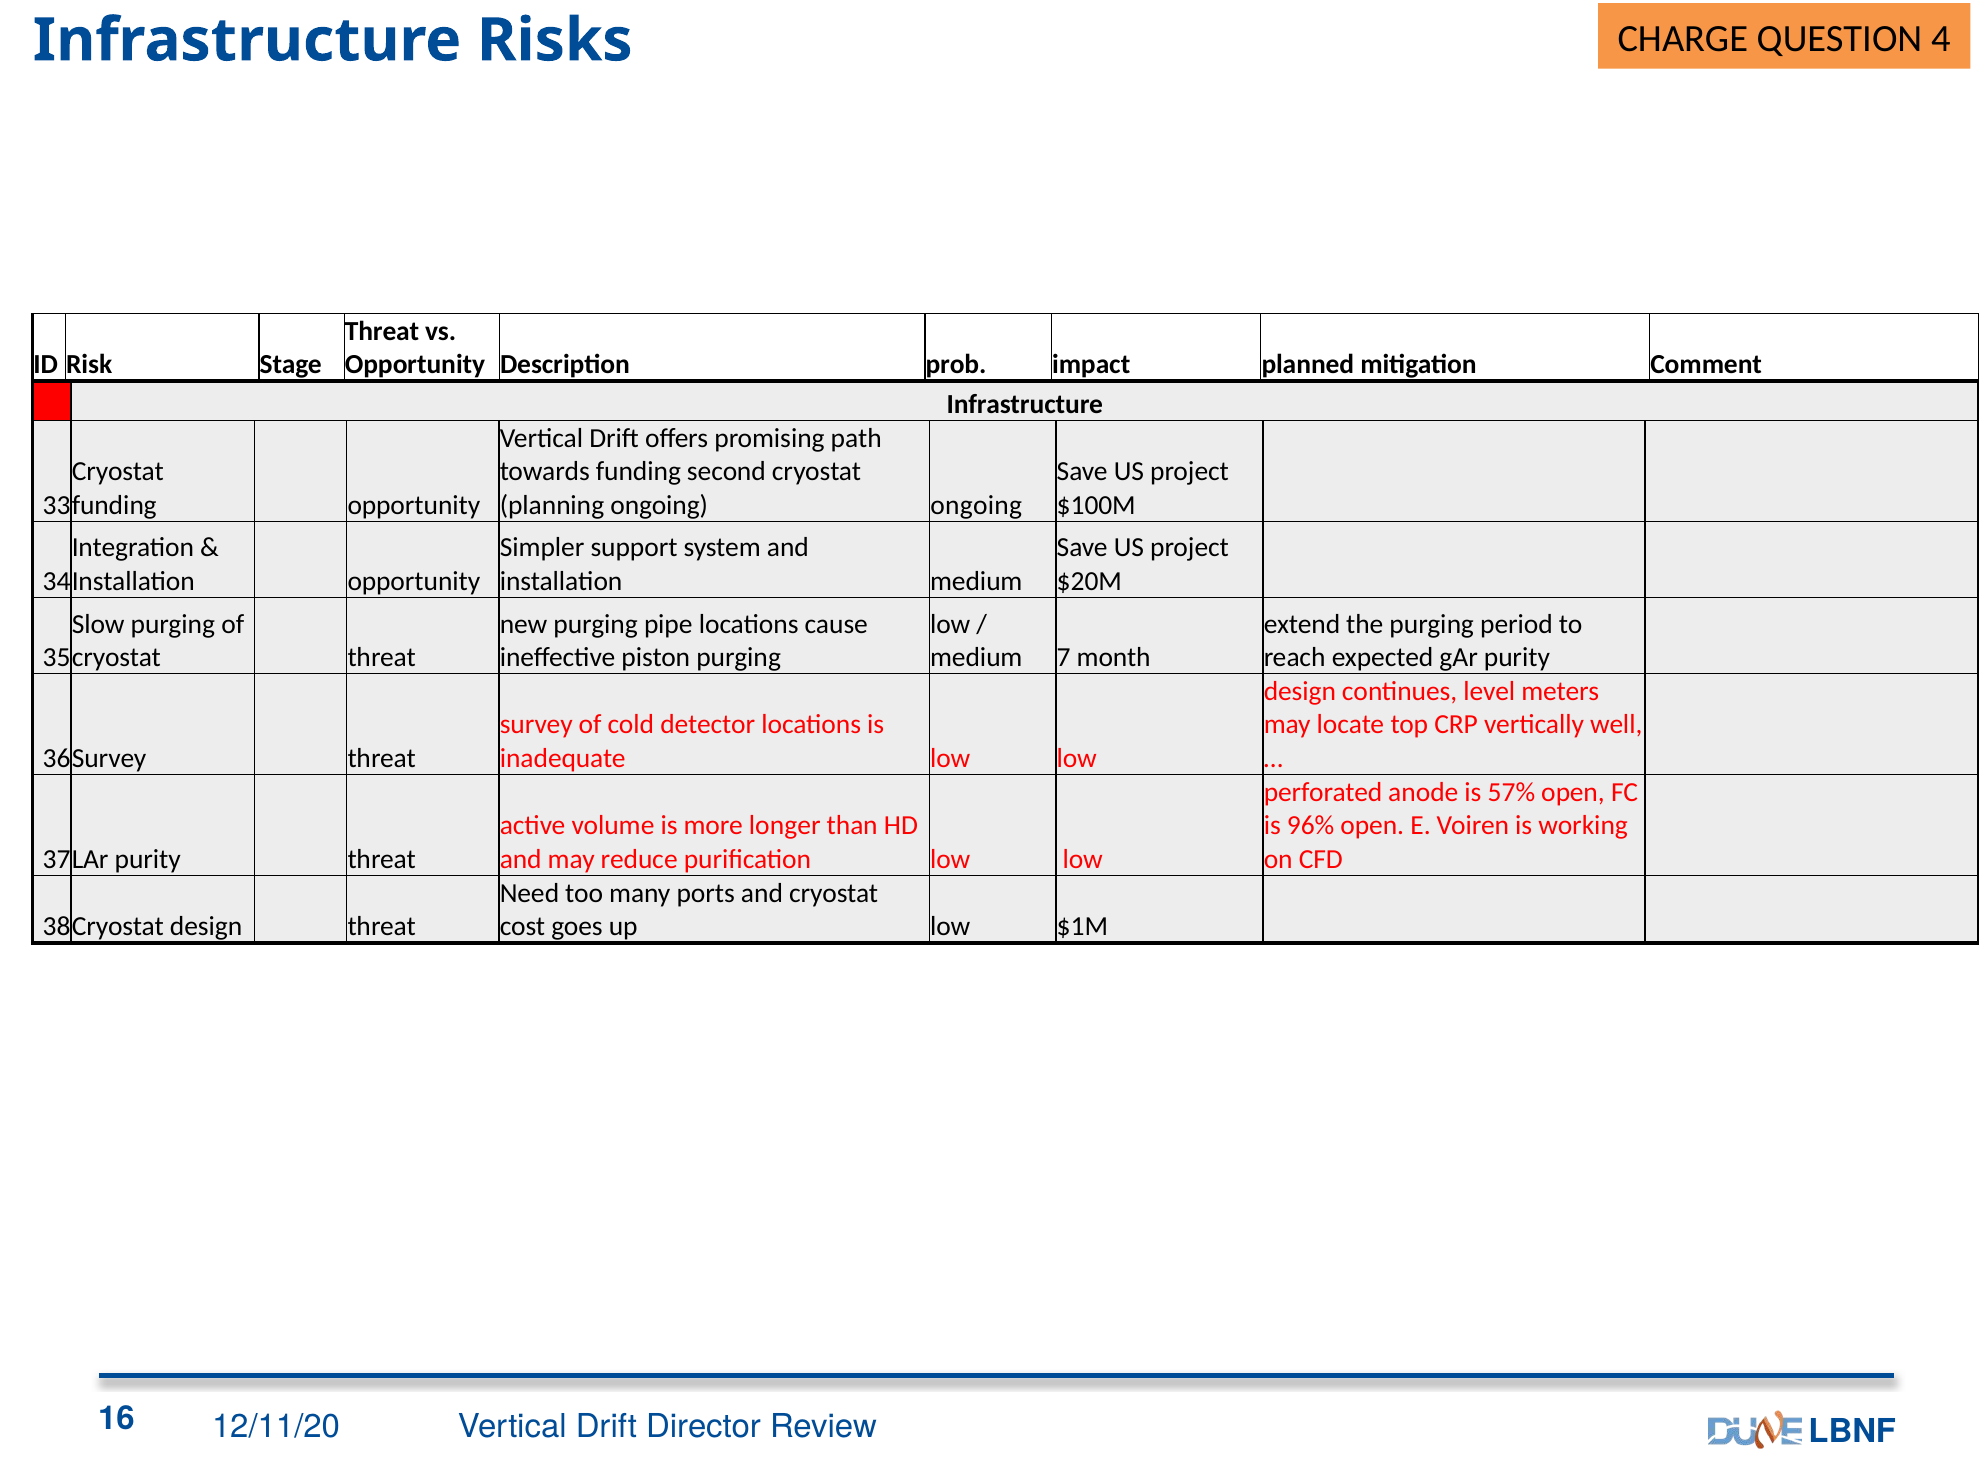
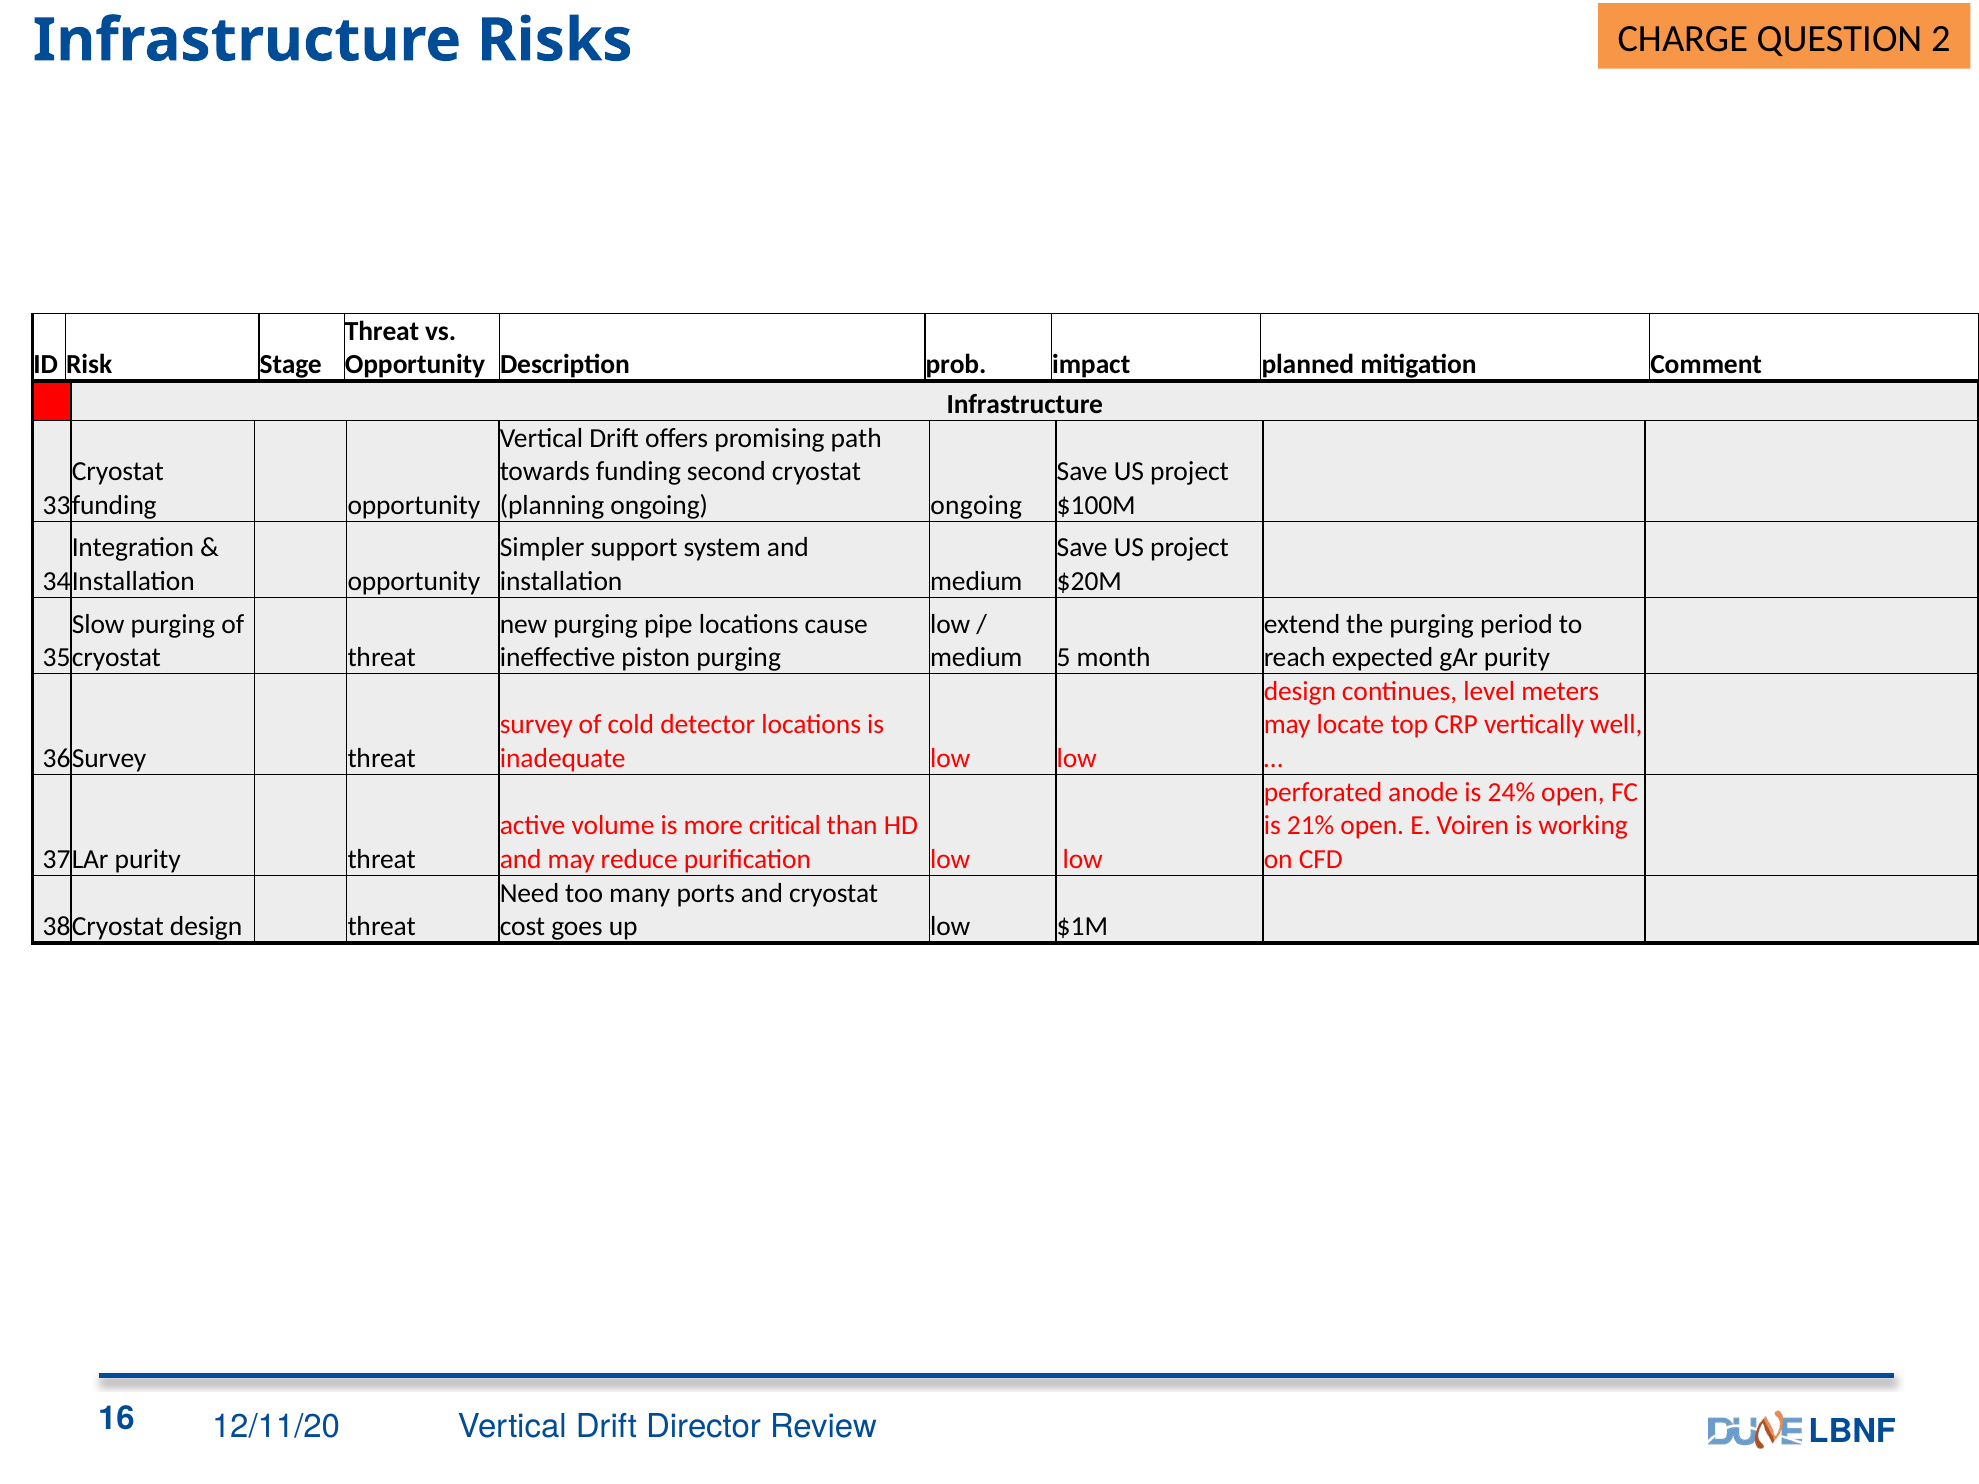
4: 4 -> 2 (1941, 39)
7: 7 -> 5 (1064, 657)
57%: 57% -> 24% (1511, 792)
longer: longer -> critical (785, 826)
96%: 96% -> 21% (1311, 826)
